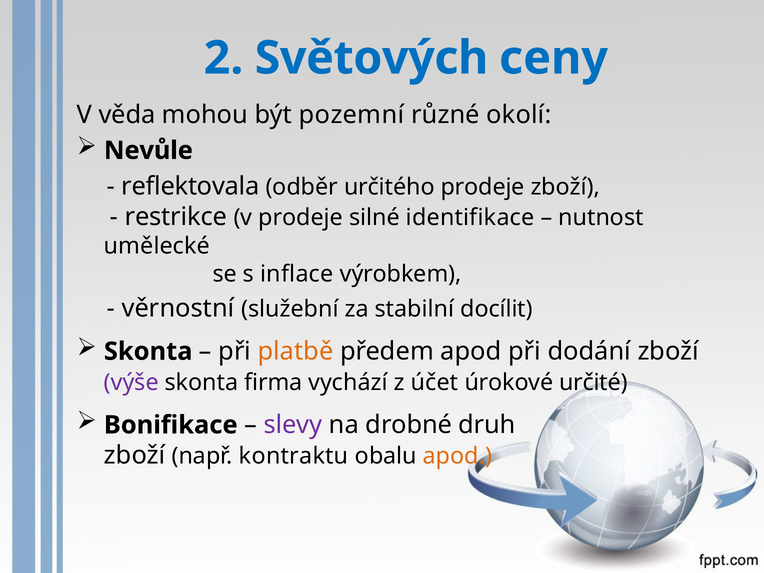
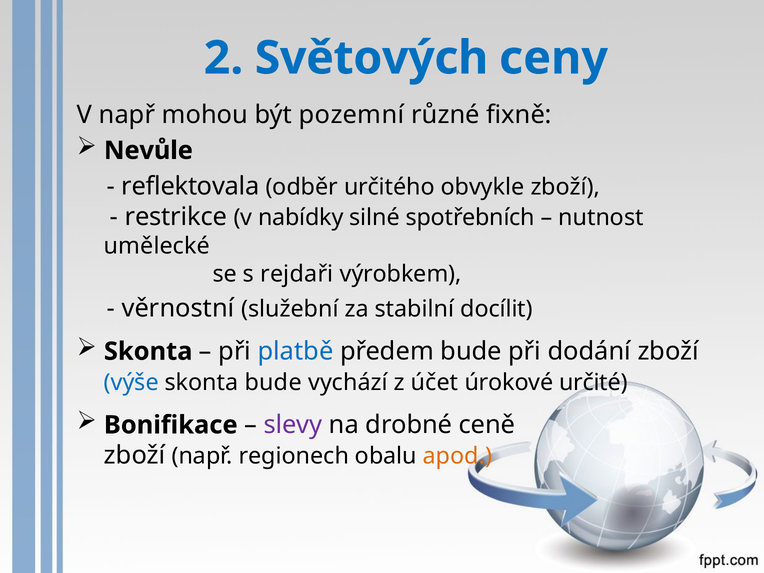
V věda: věda -> např (127, 115)
okolí: okolí -> fixně (519, 115)
určitého prodeje: prodeje -> obvykle (483, 187)
v prodeje: prodeje -> nabídky (301, 217)
identifikace: identifikace -> spotřebních (470, 217)
inflace: inflace -> rejdaři (297, 274)
platbě colour: orange -> blue (296, 351)
předem apod: apod -> bude (471, 351)
výše colour: purple -> blue (131, 383)
skonta firma: firma -> bude (273, 383)
druh: druh -> ceně (487, 425)
kontraktu: kontraktu -> regionech (294, 456)
